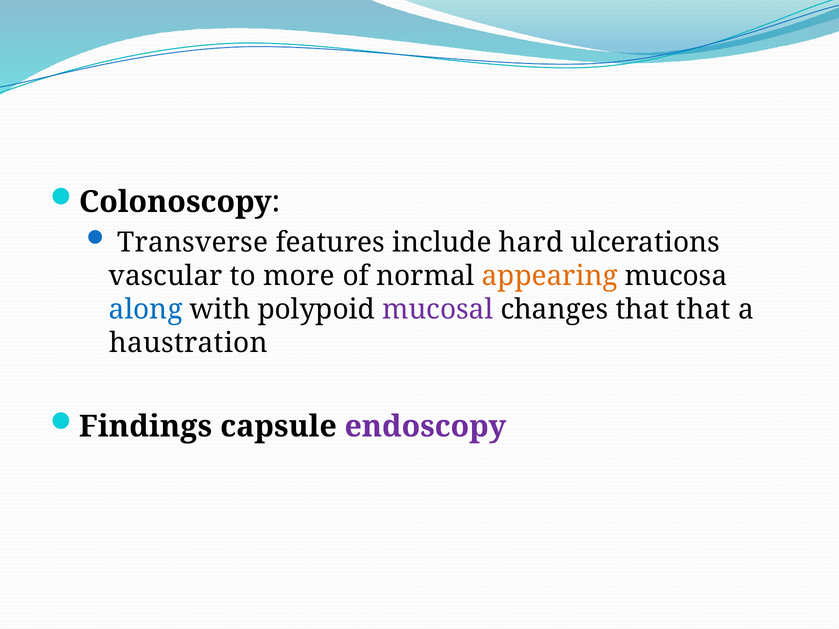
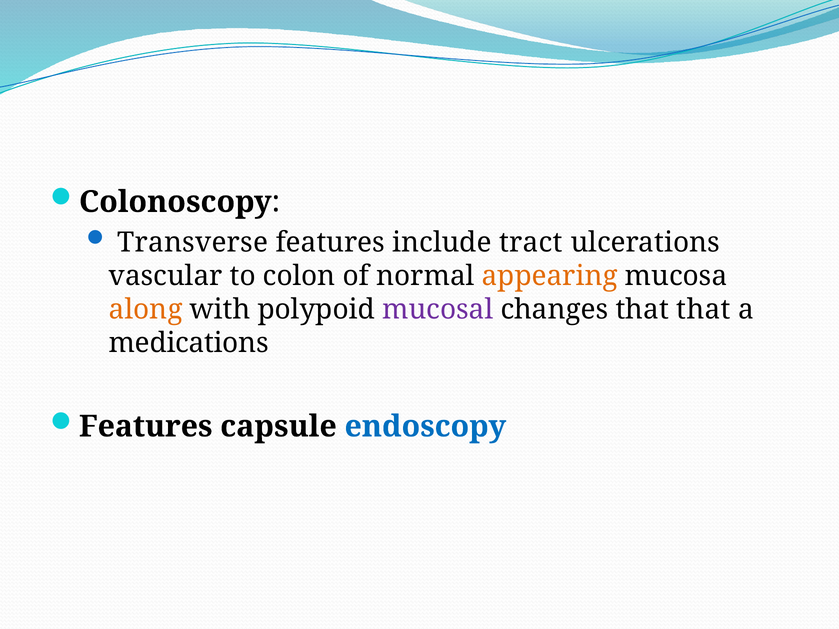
hard: hard -> tract (531, 242)
more: more -> colon (299, 276)
along colour: blue -> orange (146, 309)
haustration: haustration -> medications (189, 343)
Findings: Findings -> Features (146, 427)
endoscopy colour: purple -> blue (425, 427)
